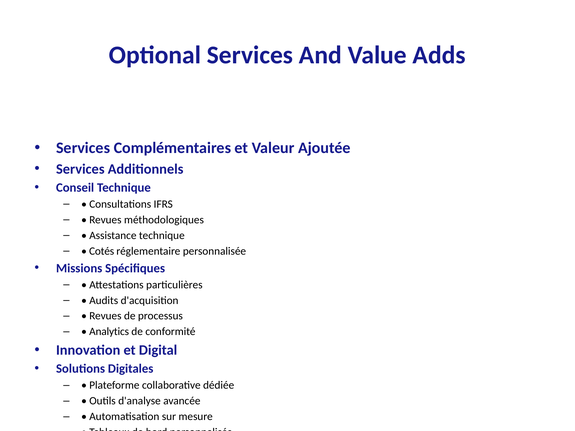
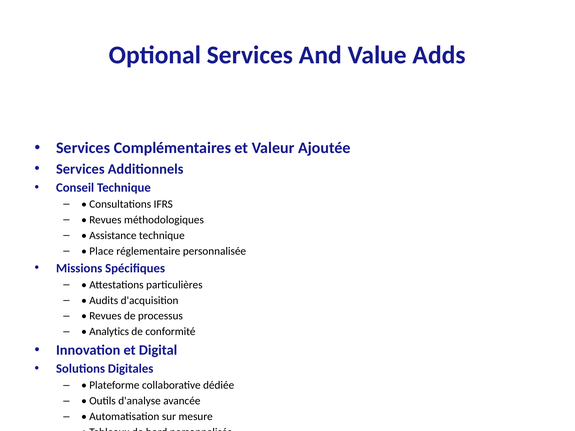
Cotés: Cotés -> Place (102, 251)
